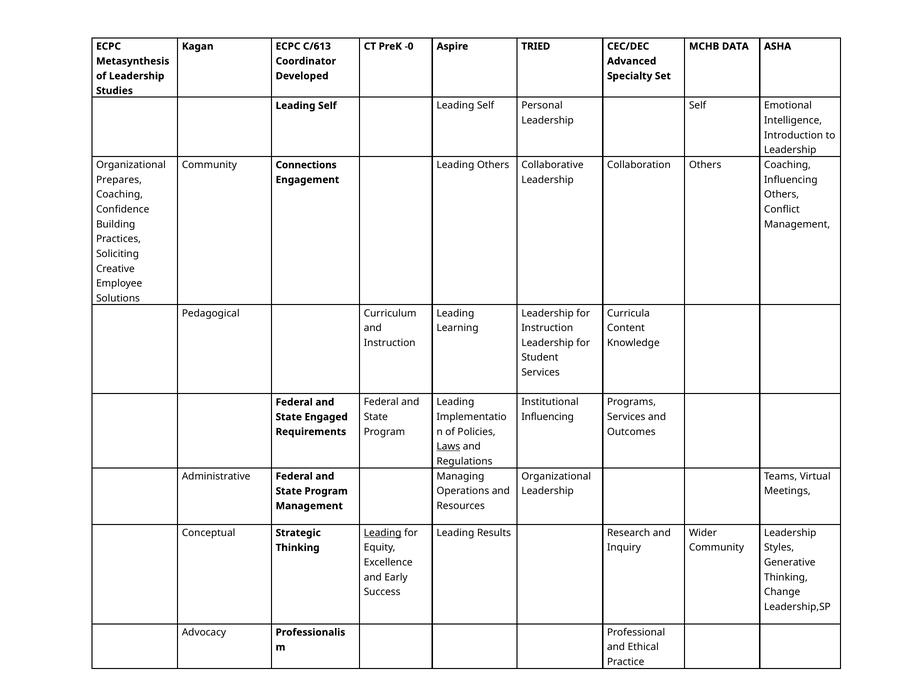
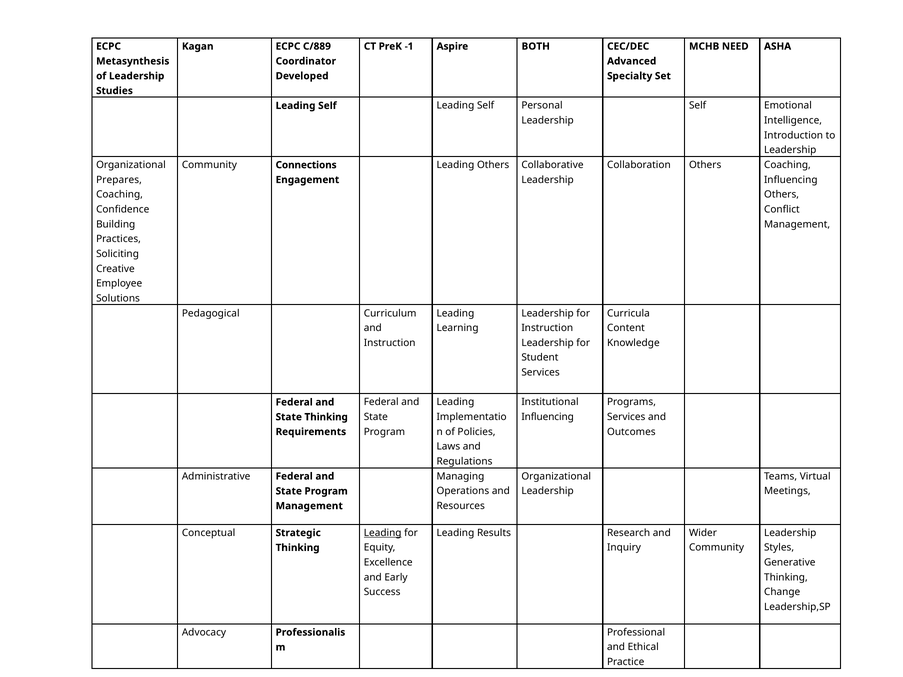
C/613: C/613 -> C/889 (317, 46)
-0: -0 -> -1 (409, 46)
TRIED: TRIED -> BOTH (536, 46)
DATA: DATA -> NEED (735, 46)
State Engaged: Engaged -> Thinking (326, 417)
Laws underline: present -> none (448, 447)
